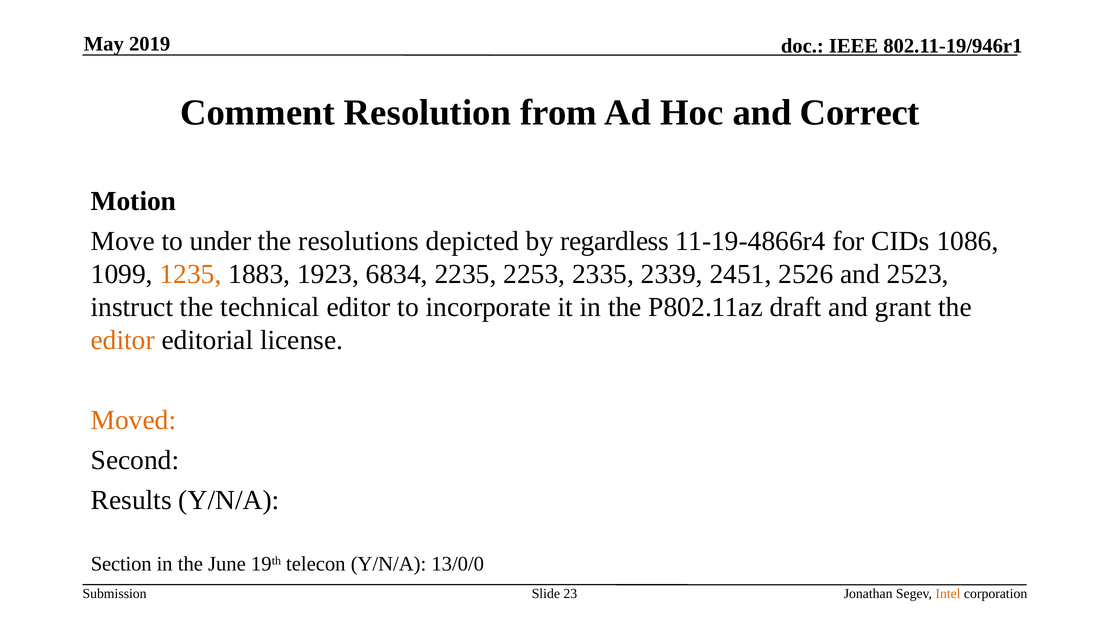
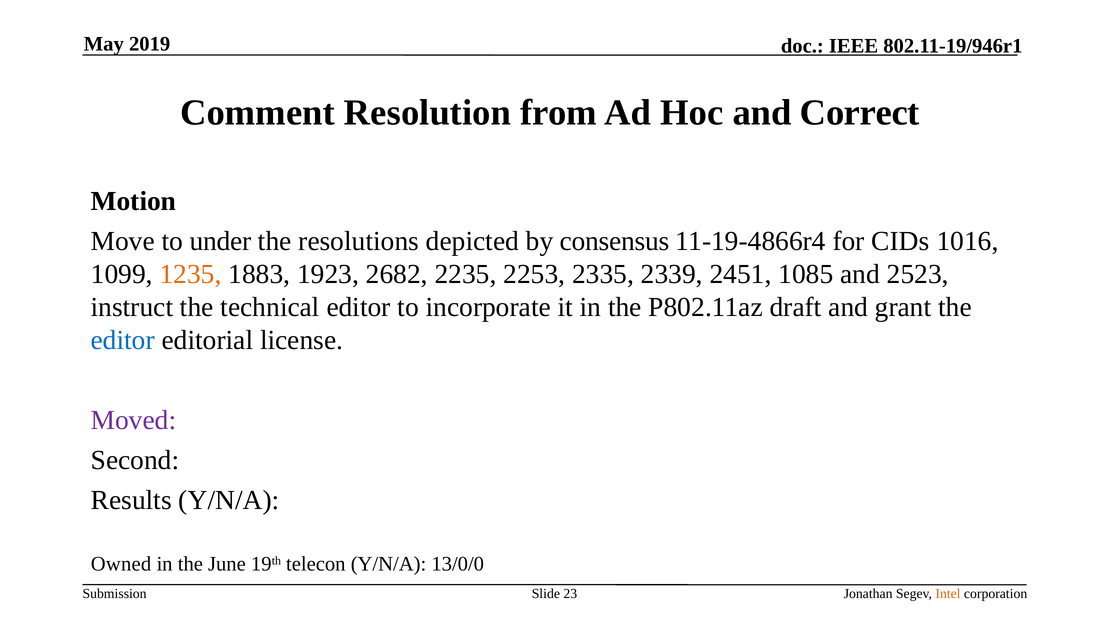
regardless: regardless -> consensus (615, 241)
1086: 1086 -> 1016 (968, 241)
6834: 6834 -> 2682 (397, 274)
2526: 2526 -> 1085 (806, 274)
editor colour: orange -> blue (123, 340)
Moved colour: orange -> purple (134, 420)
Section: Section -> Owned (121, 564)
